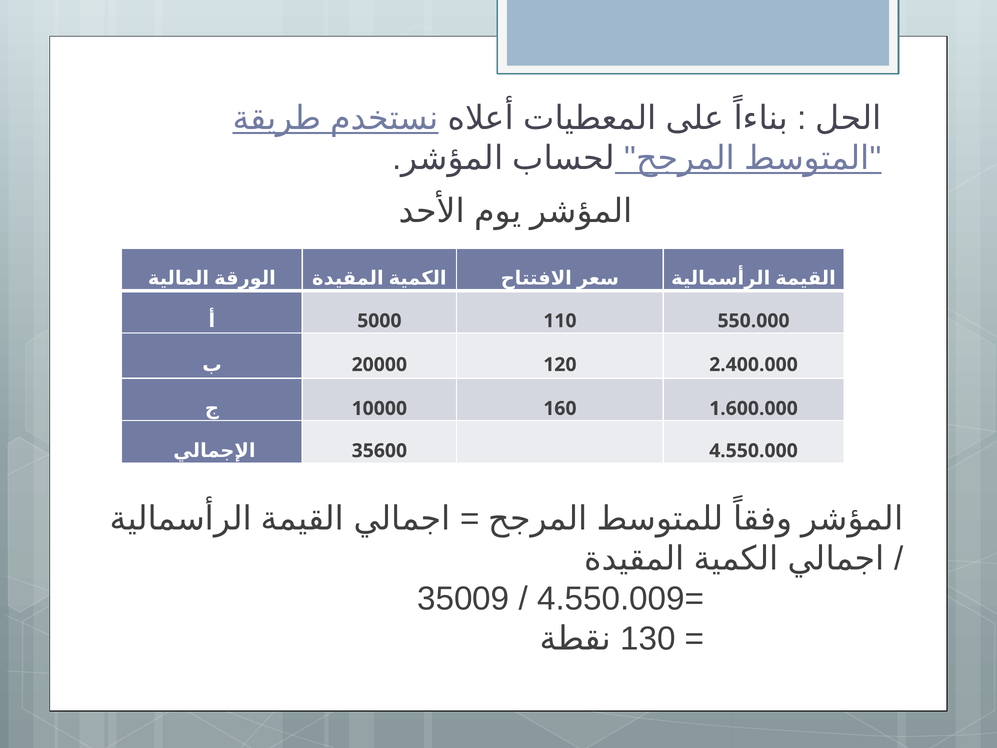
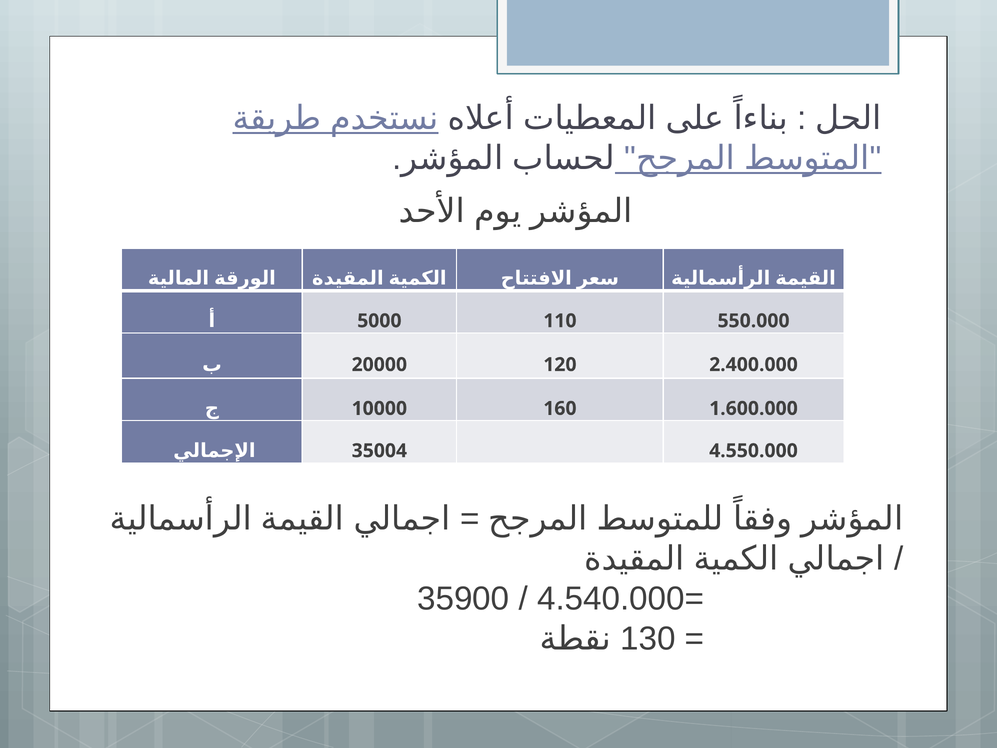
35600: 35600 -> 35004 (379, 451)
35009: 35009 -> 35900 (463, 599)
4.550.009: 4.550.009 -> 4.540.000 (611, 599)
